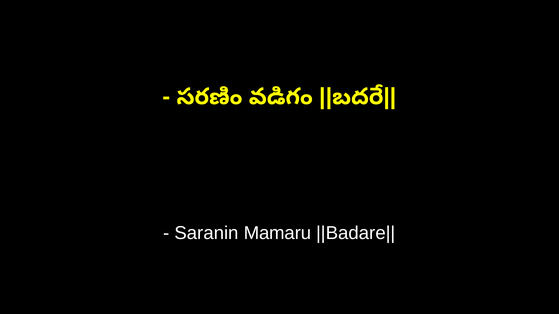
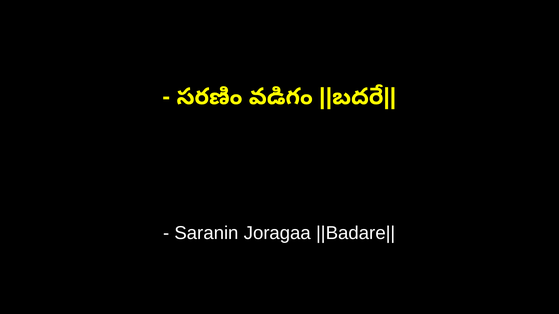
Mamaru: Mamaru -> Joragaa (277, 233)
